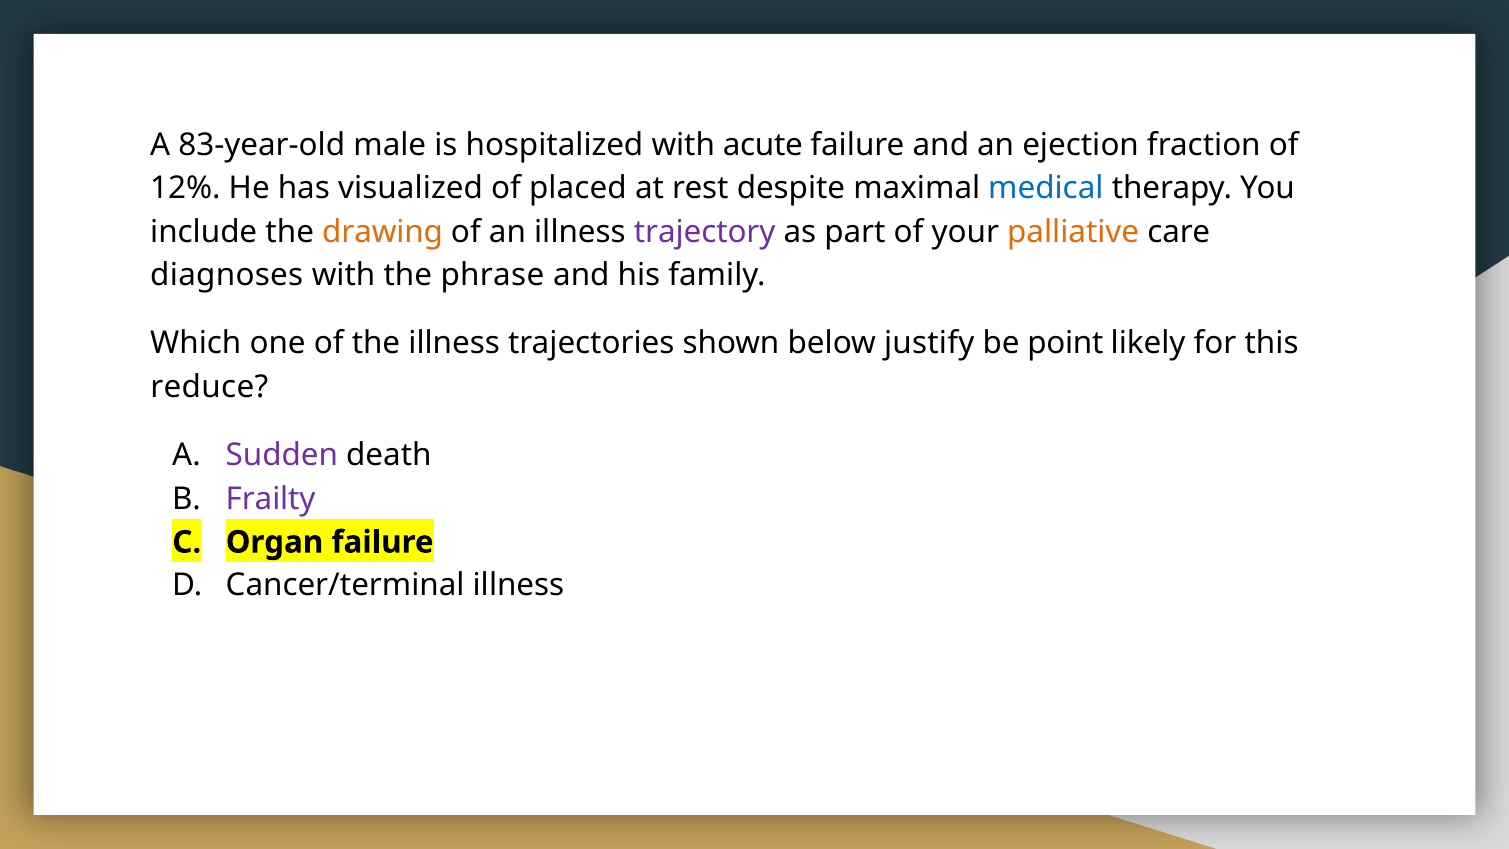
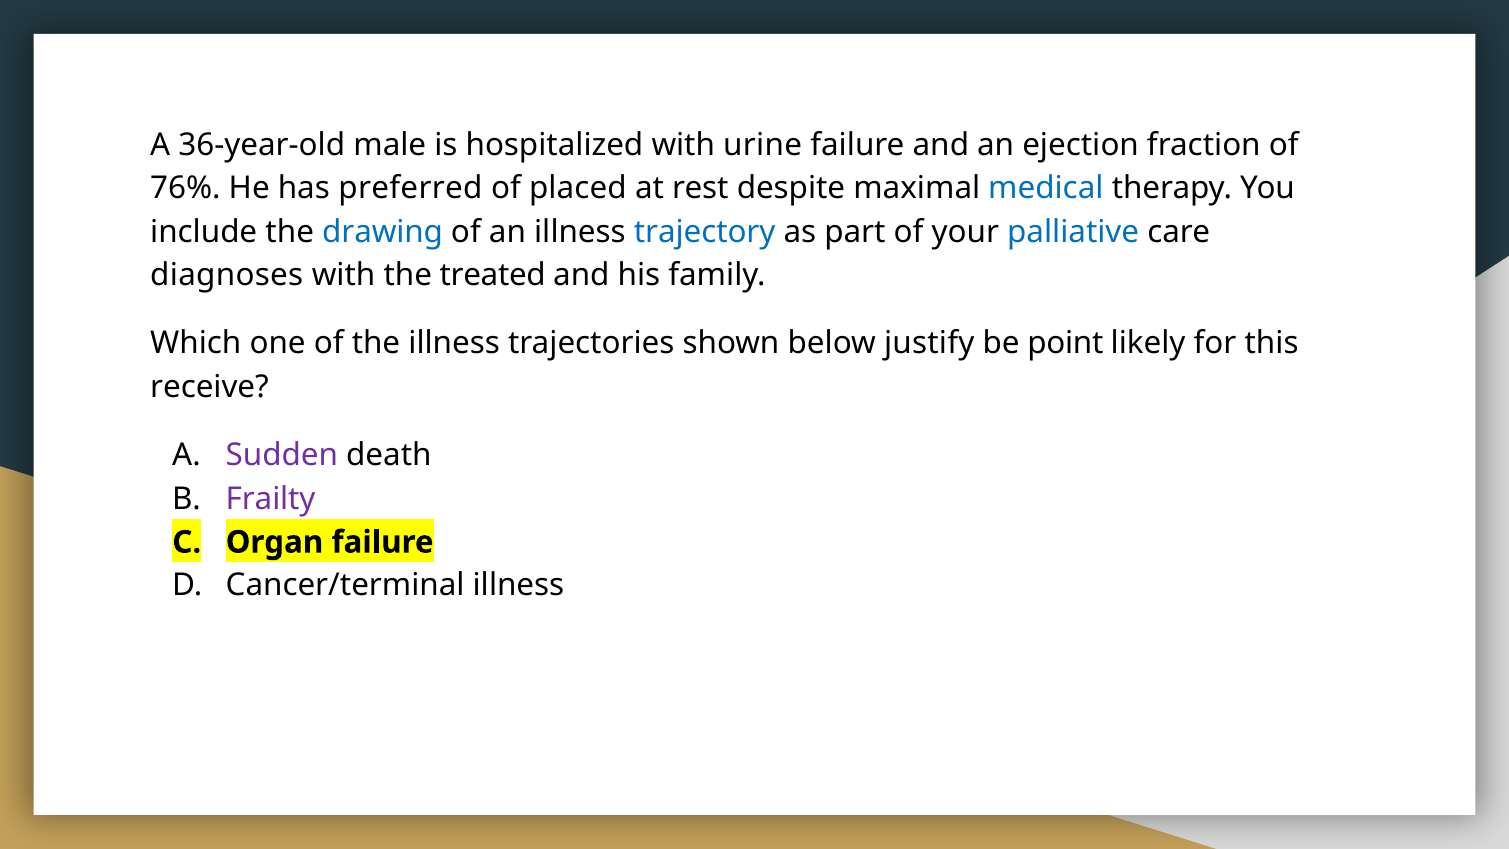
83-year-old: 83-year-old -> 36-year-old (262, 145)
acute: acute -> urine (763, 145)
12%: 12% -> 76% (185, 188)
visualized: visualized -> preferred (410, 188)
drawing colour: orange -> blue (383, 232)
trajectory colour: purple -> blue (705, 232)
palliative colour: orange -> blue (1073, 232)
phrase: phrase -> treated (493, 275)
reduce: reduce -> receive (209, 387)
